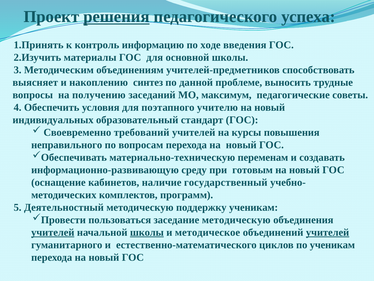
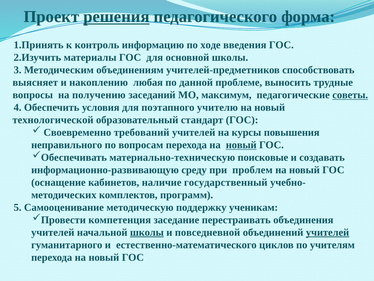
успеха: успеха -> форма (308, 17)
синтез: синтез -> любая (148, 82)
советы underline: none -> present (350, 95)
индивидуальных: индивидуальных -> технологической (53, 120)
новый underline: none -> present (241, 145)
переменам: переменам -> поисковые (263, 157)
готовым: готовым -> проблем (252, 170)
Деятельностный: Деятельностный -> Самооценивание (64, 207)
пользоваться: пользоваться -> компетенция (120, 220)
заседание методическую: методическую -> перестраивать (236, 220)
учителей underline: present -> none (53, 232)
методическое: методическое -> повседневной (208, 232)
по ученикам: ученикам -> учителям (332, 244)
